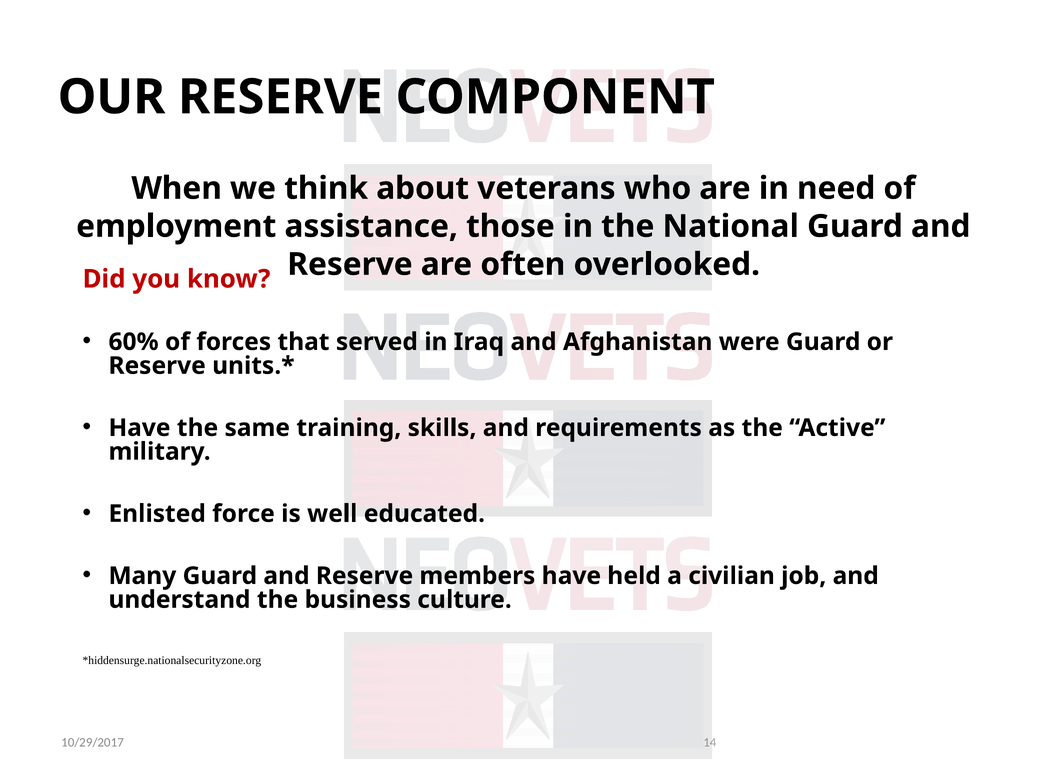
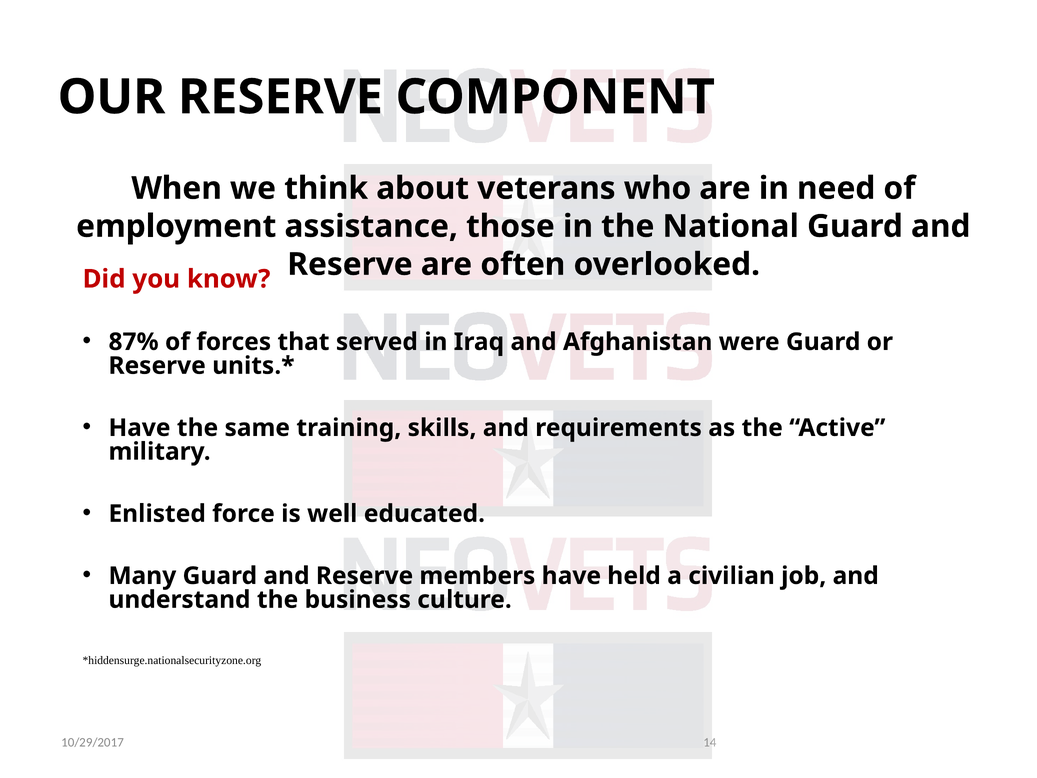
60%: 60% -> 87% (134, 342)
